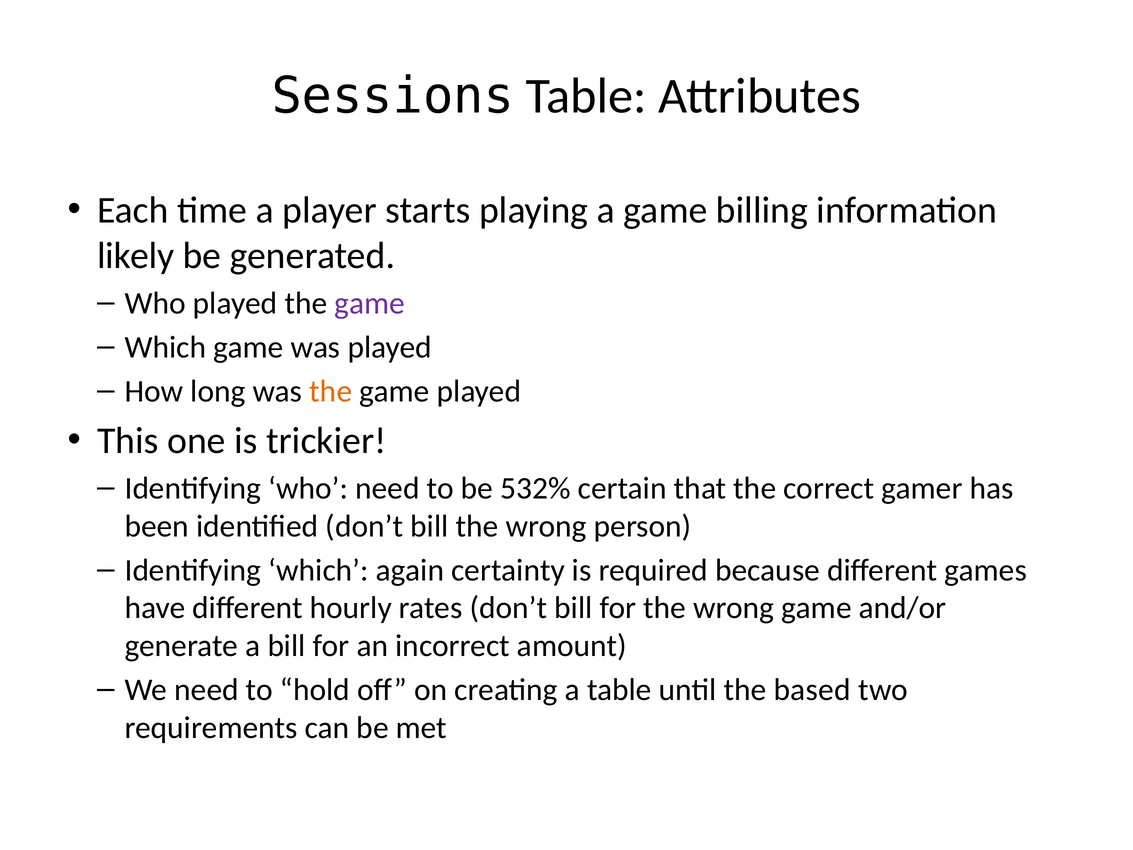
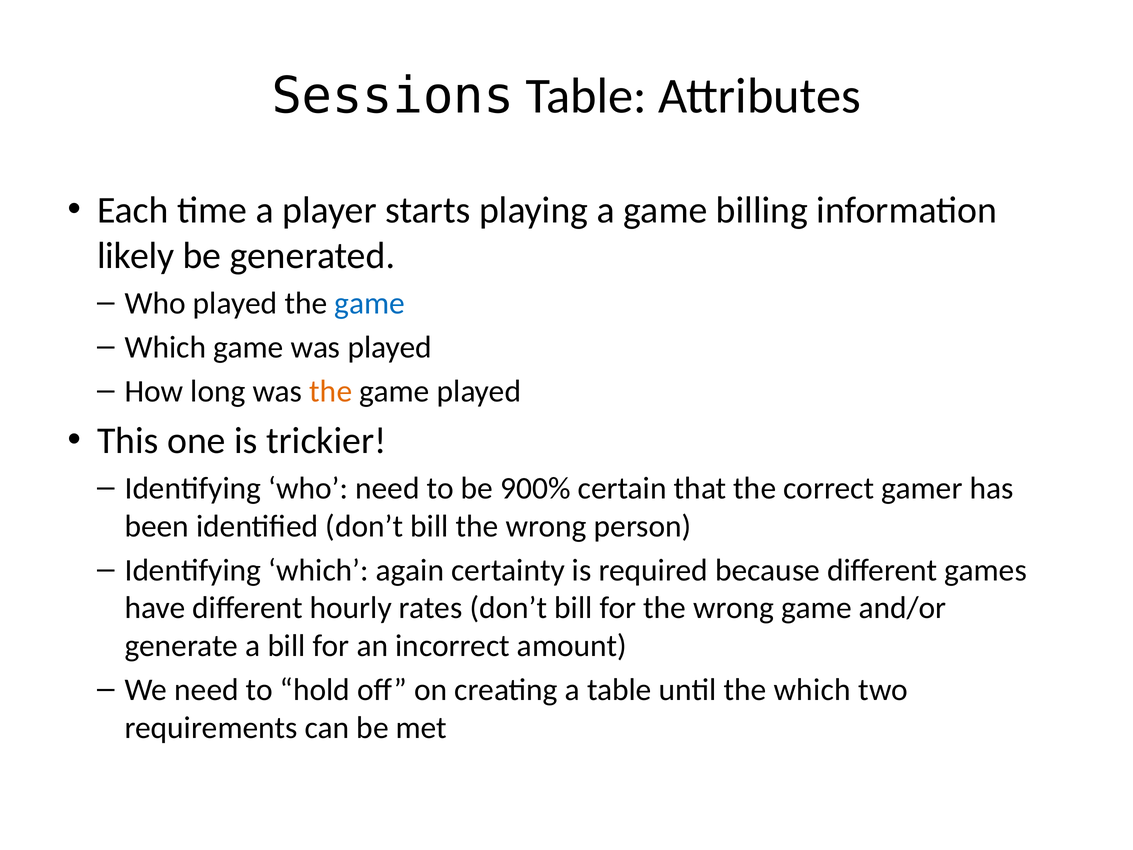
game colour: purple -> blue (370, 303)
532%: 532% -> 900% (535, 488)
the based: based -> which (812, 690)
